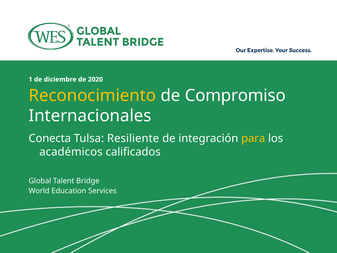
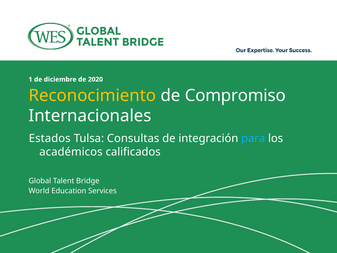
Conecta: Conecta -> Estados (50, 138)
Resiliente: Resiliente -> Consultas (133, 138)
para colour: yellow -> light blue (253, 138)
